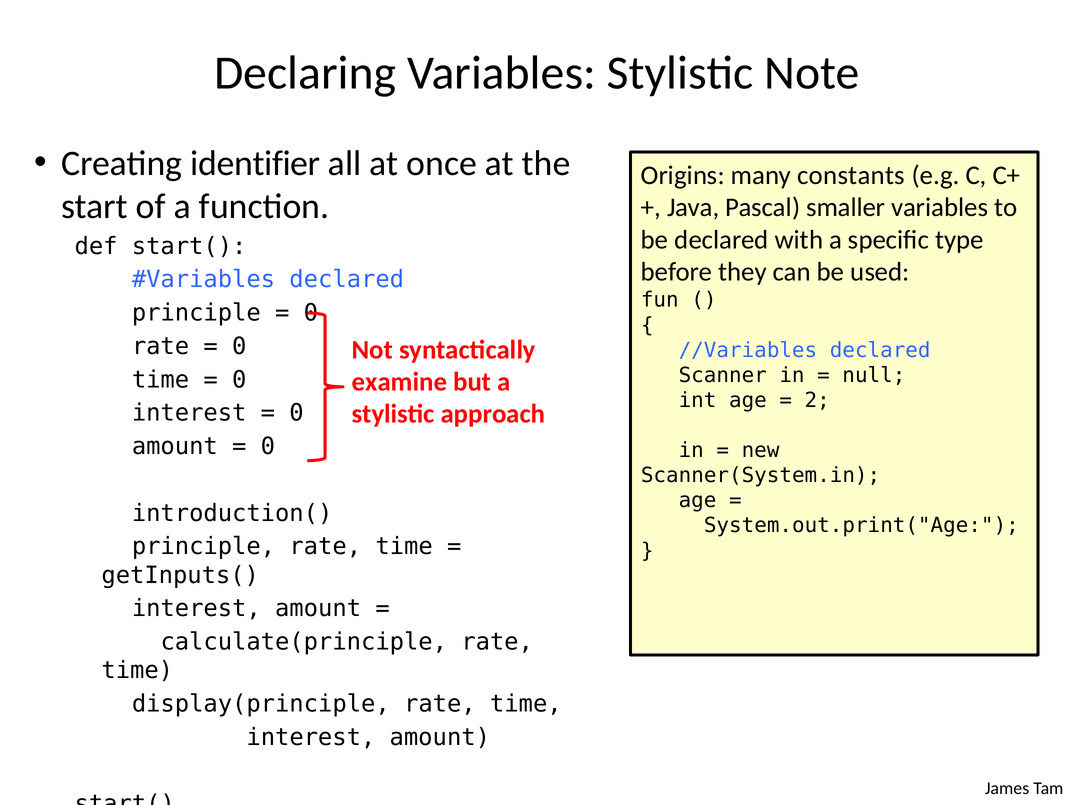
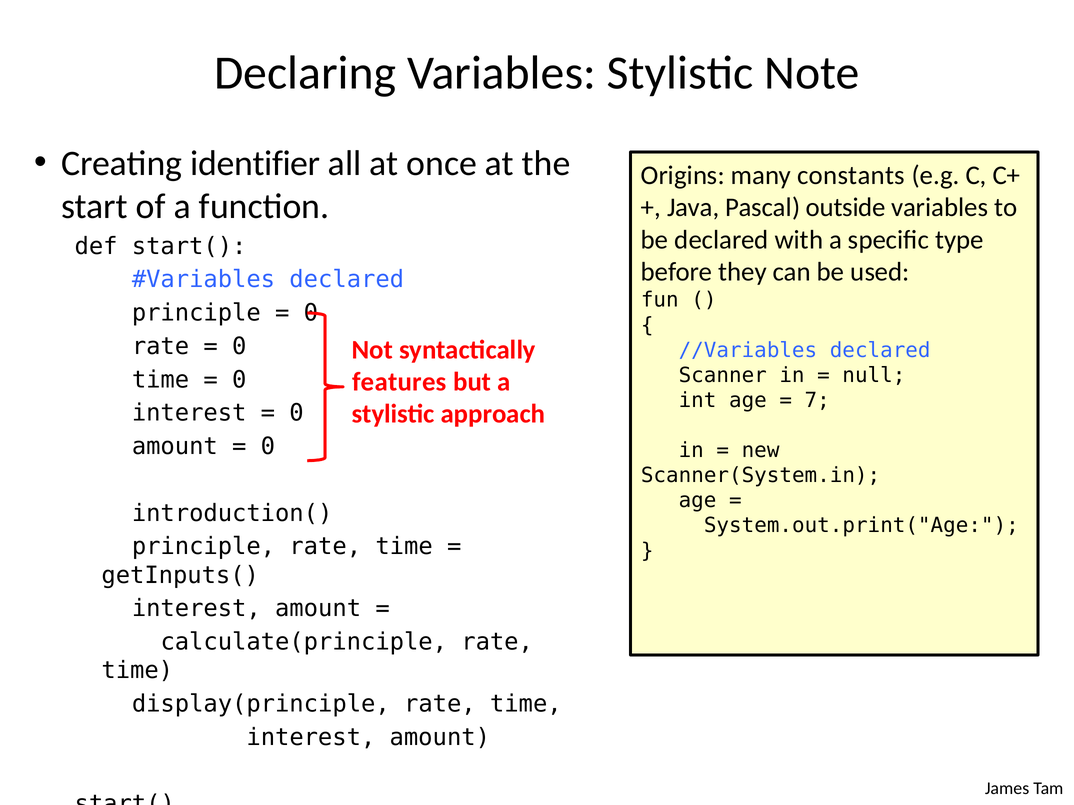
smaller: smaller -> outside (846, 208)
examine: examine -> features (399, 382)
2: 2 -> 7 (817, 401)
